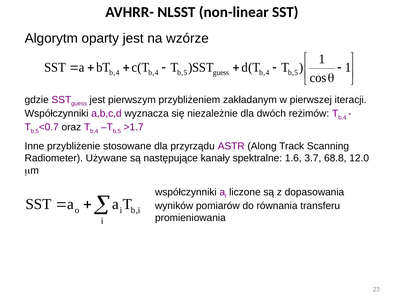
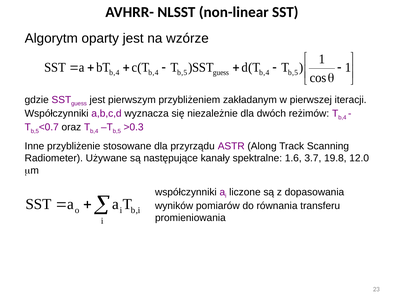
>1.7: >1.7 -> >0.3 (134, 127)
68.8: 68.8 -> 19.8 (335, 158)
